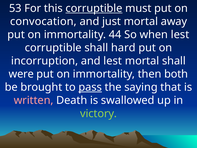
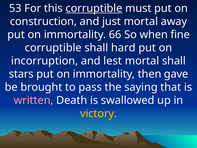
convocation: convocation -> construction (43, 21)
44: 44 -> 66 (115, 35)
when lest: lest -> fine (180, 35)
were: were -> stars (21, 74)
both: both -> gave (176, 74)
pass underline: present -> none (90, 87)
victory colour: light green -> yellow (99, 113)
